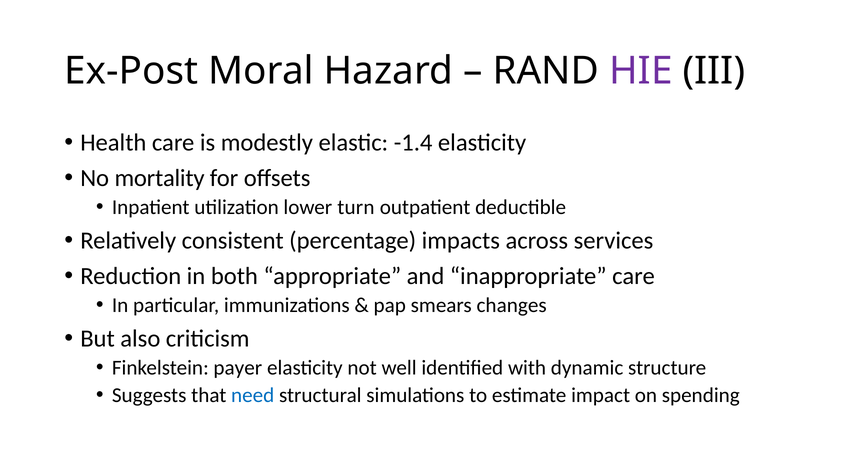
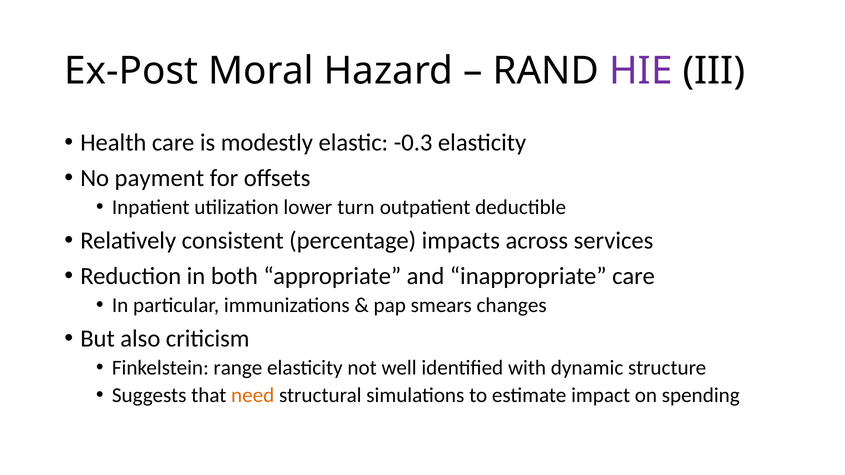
-1.4: -1.4 -> -0.3 (413, 143)
mortality: mortality -> payment (159, 178)
payer: payer -> range (238, 368)
need colour: blue -> orange (253, 395)
